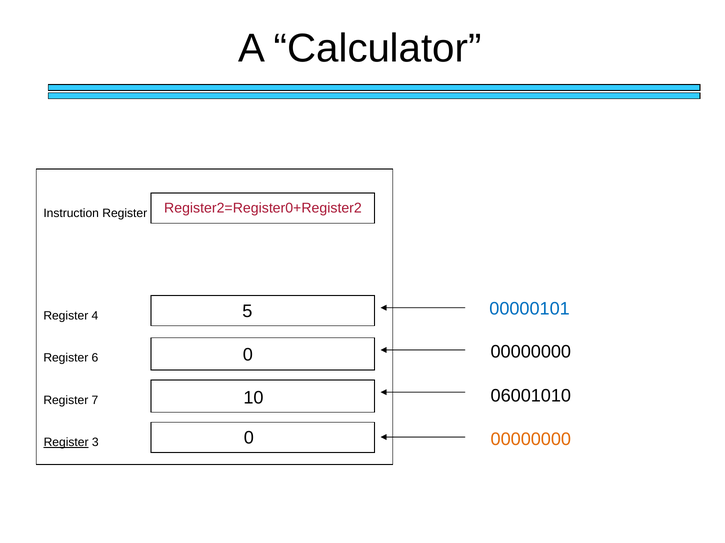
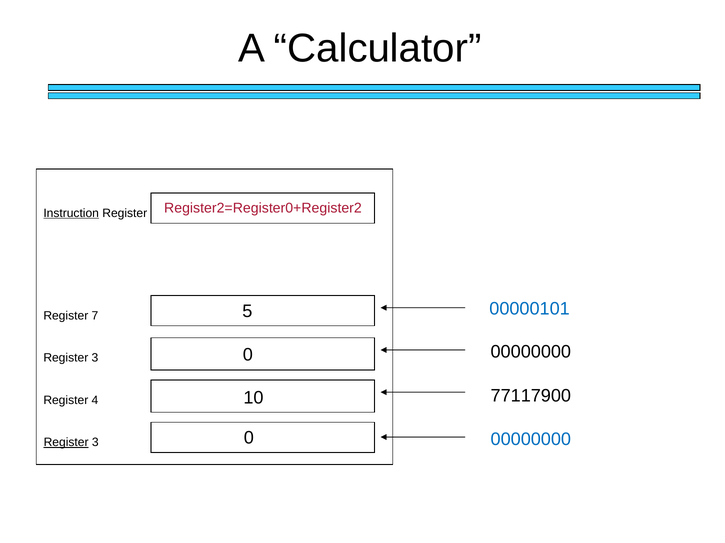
Instruction underline: none -> present (71, 213)
4: 4 -> 7 (95, 316)
6: 6 -> 3 (95, 358)
06001010: 06001010 -> 77117900 (531, 396)
7: 7 -> 4 (95, 401)
00000000 colour: orange -> blue (531, 440)
